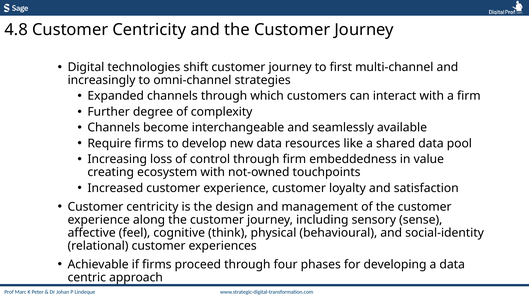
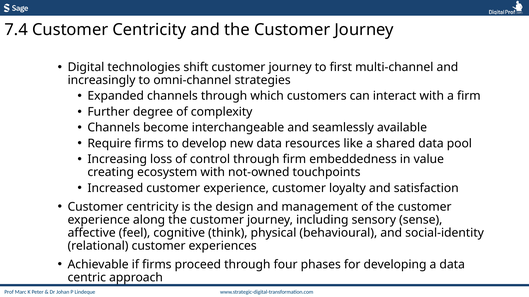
4.8: 4.8 -> 7.4 (16, 30)
